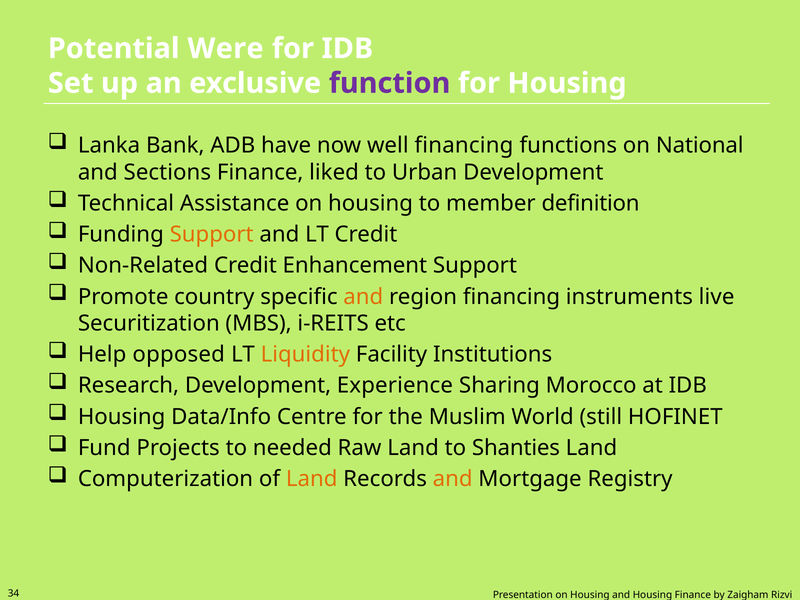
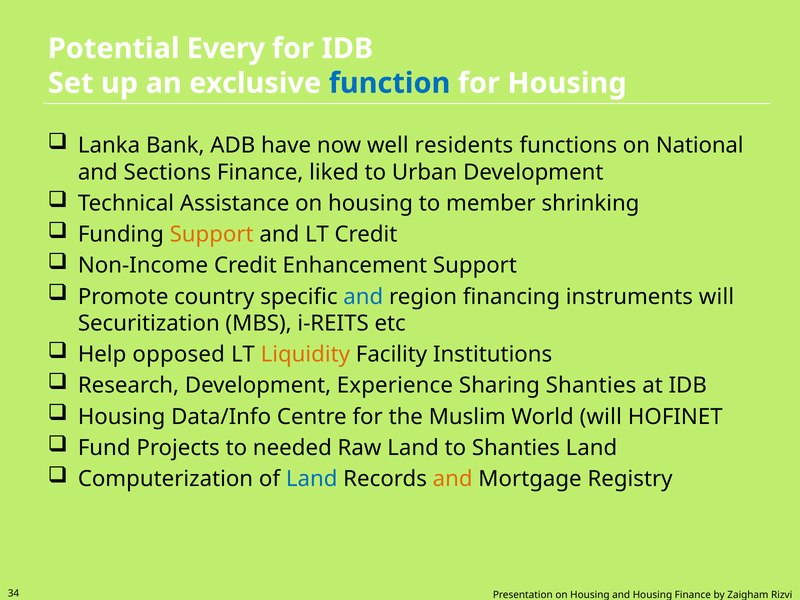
Were: Were -> Every (226, 49)
function colour: purple -> blue (390, 83)
well financing: financing -> residents (464, 146)
definition: definition -> shrinking (590, 203)
Non-Related: Non-Related -> Non-Income (143, 266)
and colour: orange -> blue (363, 297)
instruments live: live -> will (717, 297)
Sharing Morocco: Morocco -> Shanties (591, 386)
World still: still -> will (601, 417)
Land colour: orange -> blue (312, 479)
